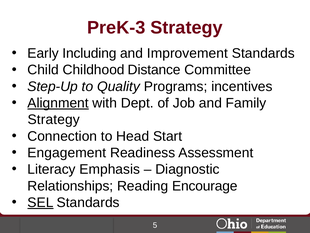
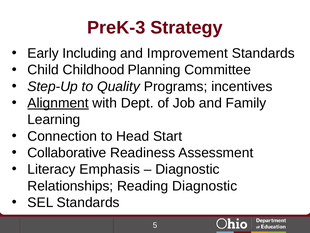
Distance: Distance -> Planning (154, 70)
Strategy: Strategy -> Learning (54, 119)
Engagement: Engagement -> Collaborative (67, 152)
Reading Encourage: Encourage -> Diagnostic (205, 186)
SEL underline: present -> none (40, 202)
